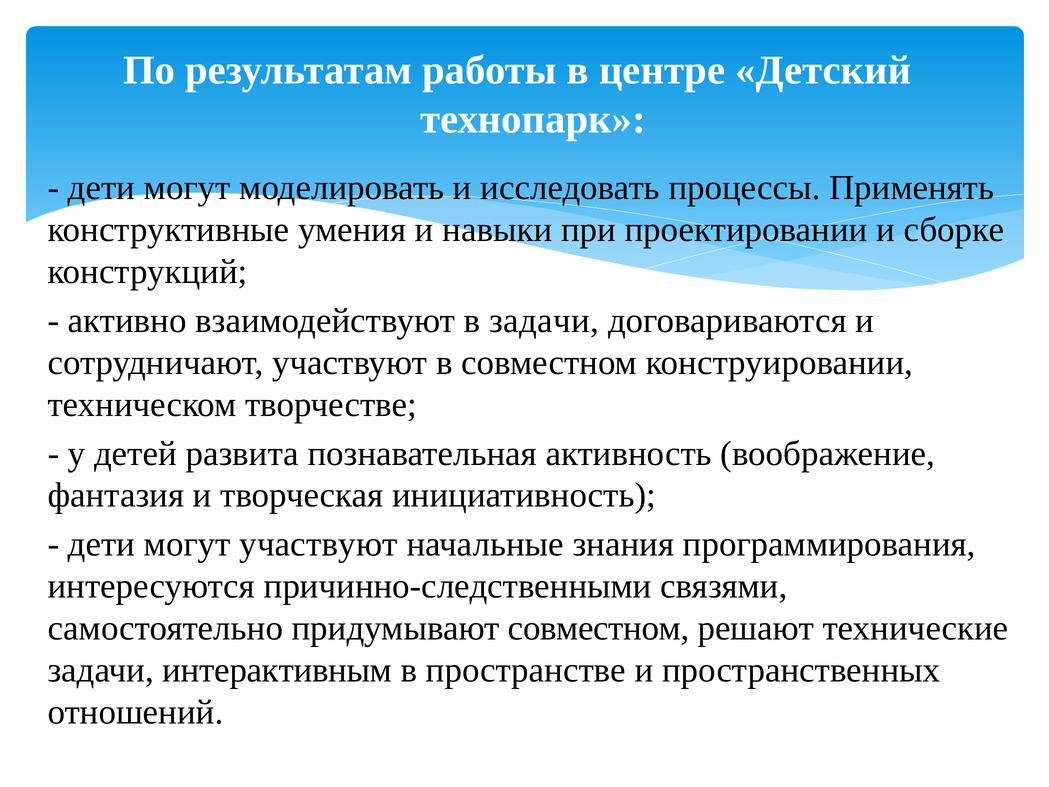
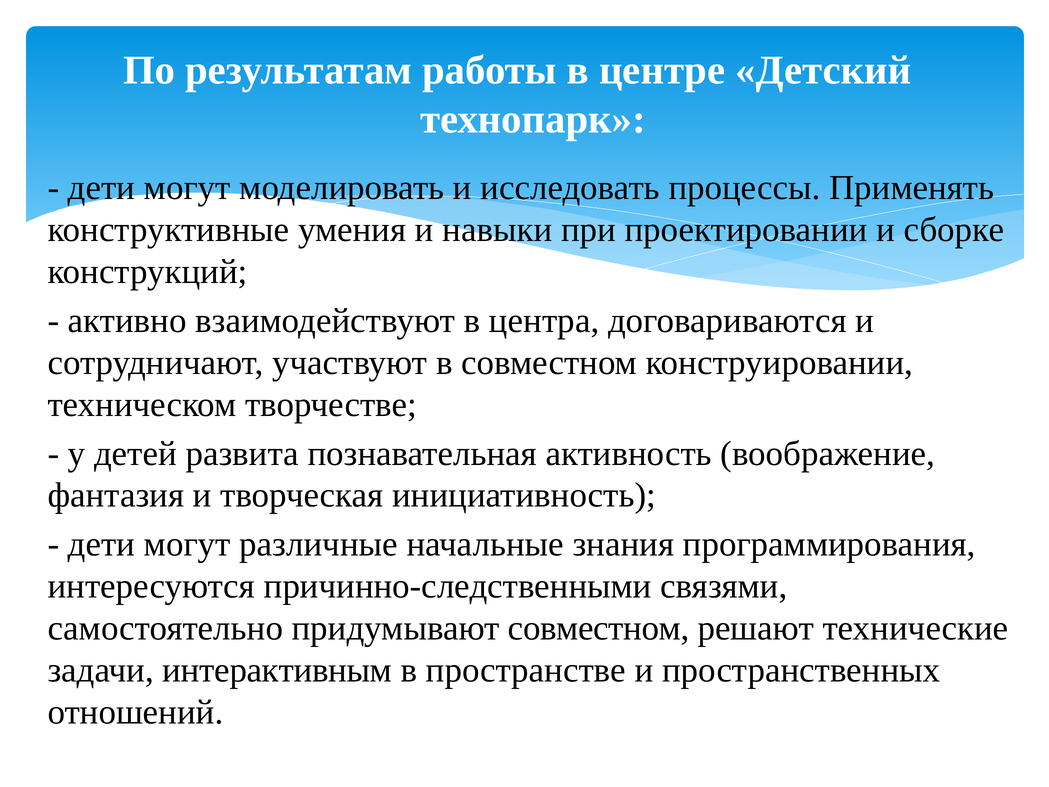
в задачи: задачи -> центра (544, 320)
могут участвуют: участвуют -> различные (319, 544)
